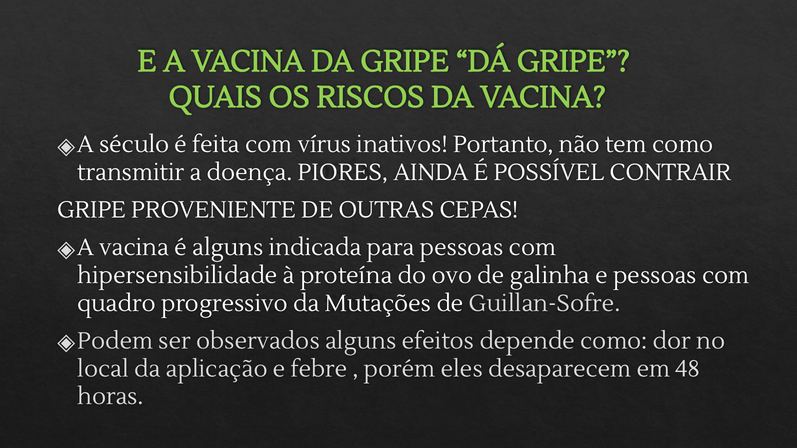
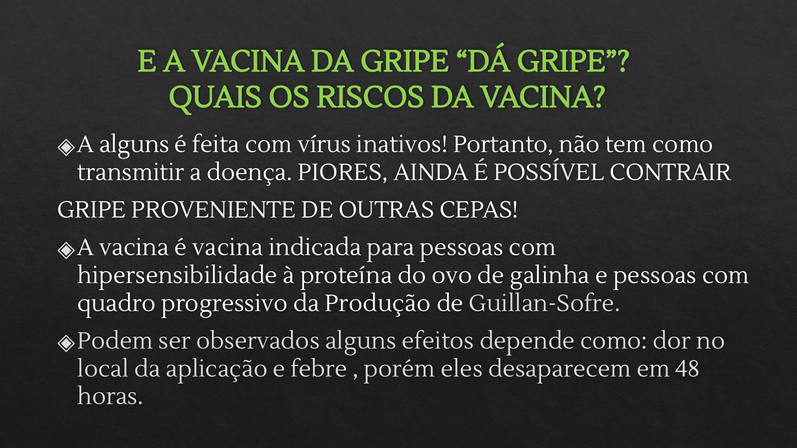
século: século -> alguns (134, 145)
é alguns: alguns -> vacina (228, 248)
Mutações: Mutações -> Produção (378, 304)
